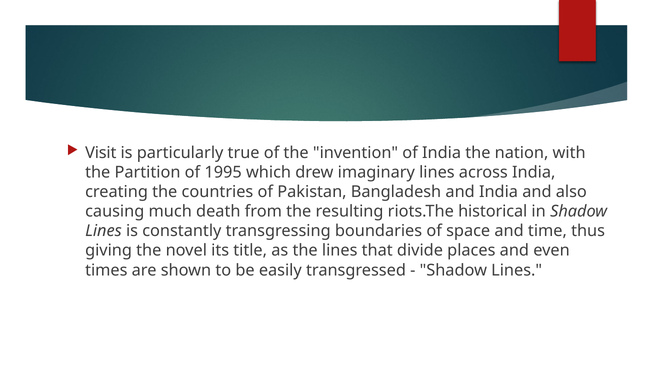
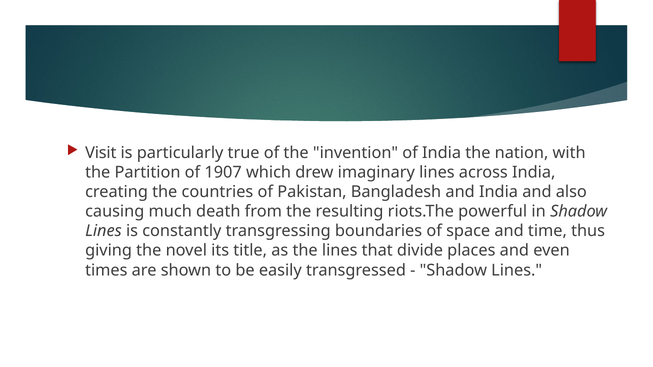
1995: 1995 -> 1907 (223, 172)
historical: historical -> powerful (493, 212)
